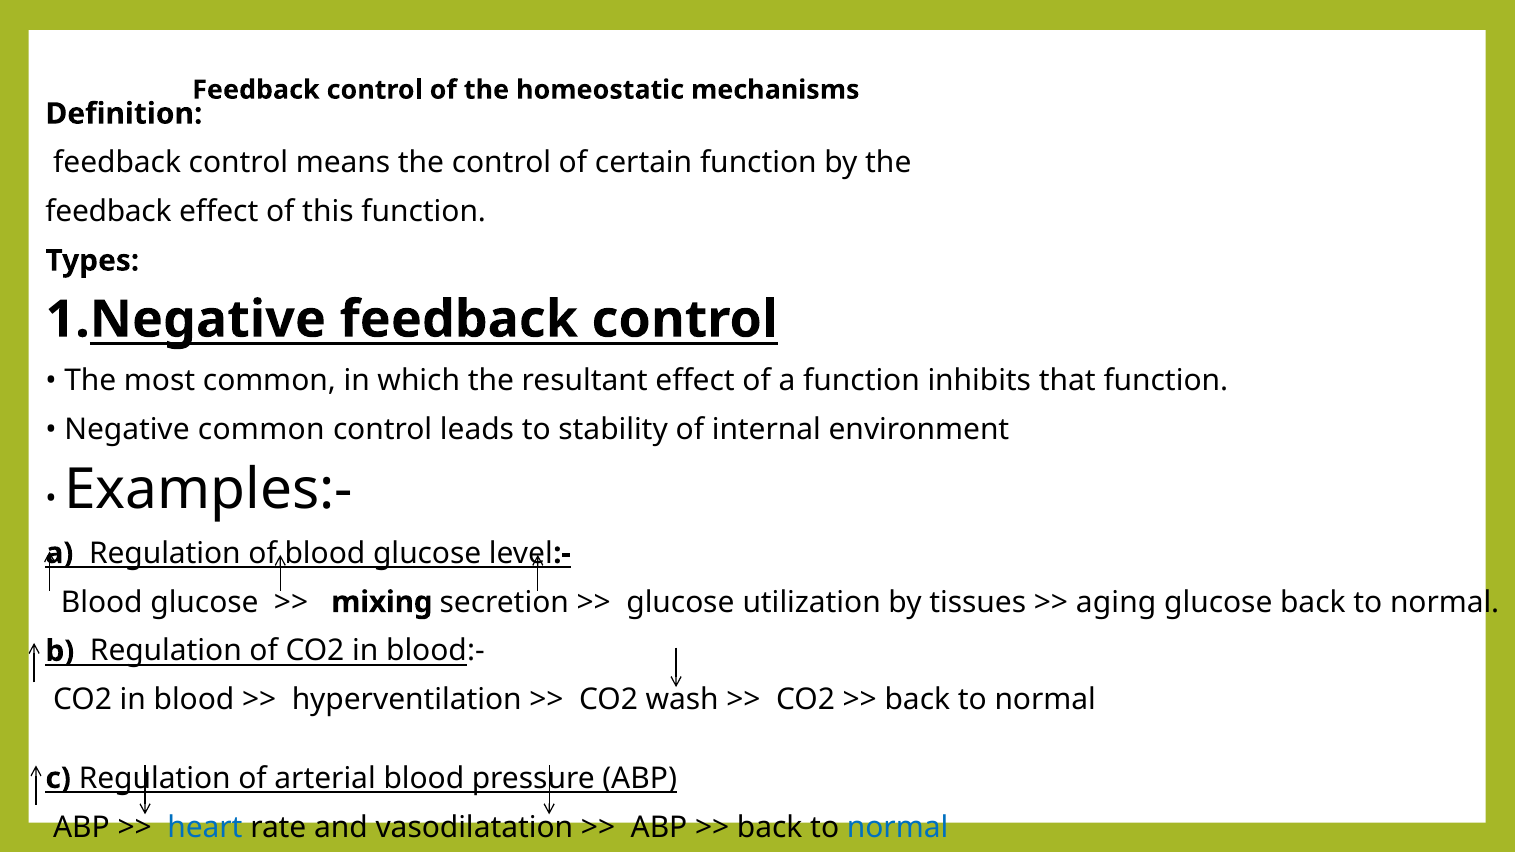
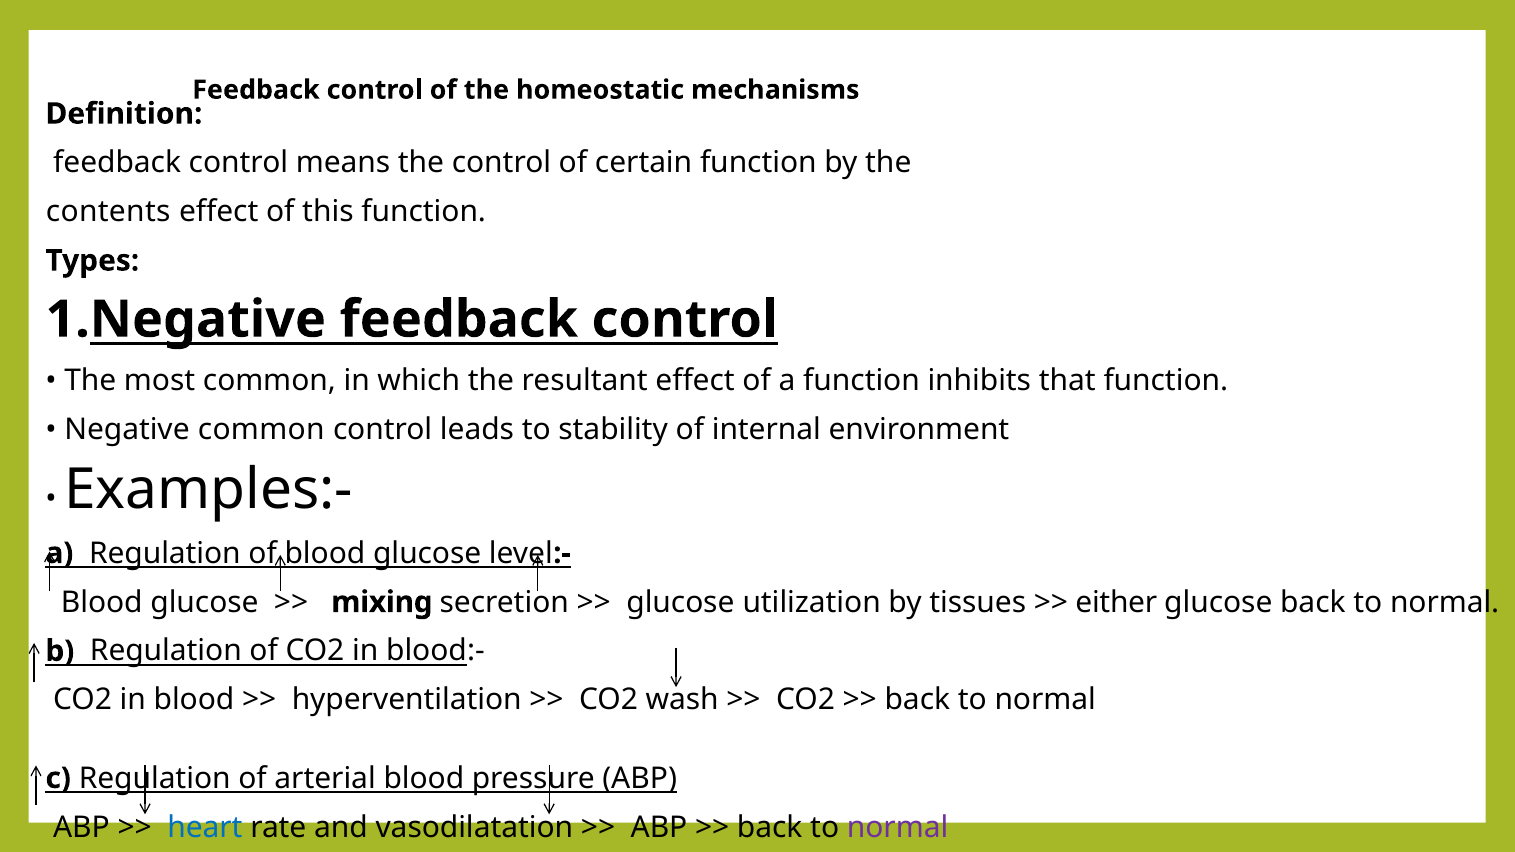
feedback: feedback -> contents (108, 212)
aging: aging -> either (1116, 602)
normal colour: blue -> purple (898, 827)
